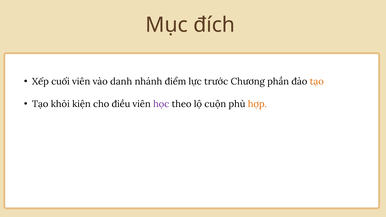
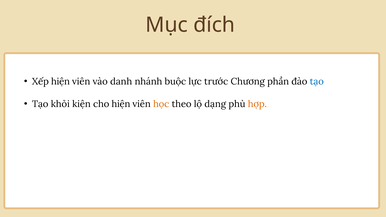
Xếp cuối: cuối -> hiện (60, 81)
điểm: điểm -> buộc (175, 81)
tạo colour: orange -> blue (317, 81)
cho điều: điều -> hiện (121, 104)
học colour: purple -> orange (161, 104)
cuộn: cuộn -> dạng (215, 104)
